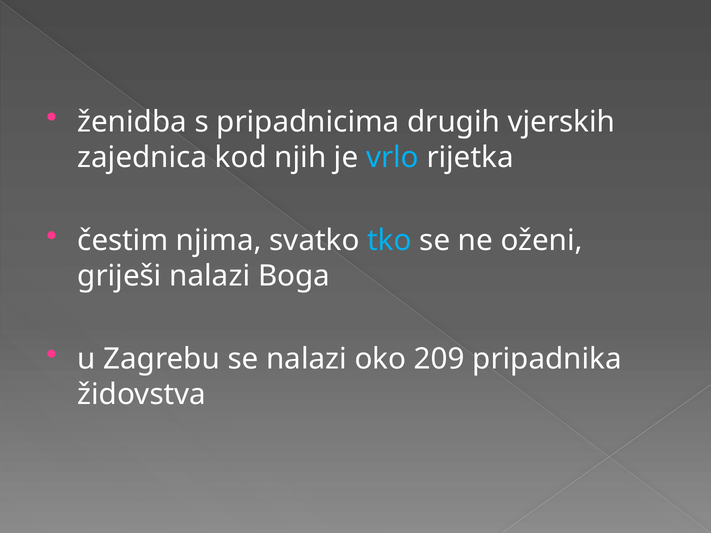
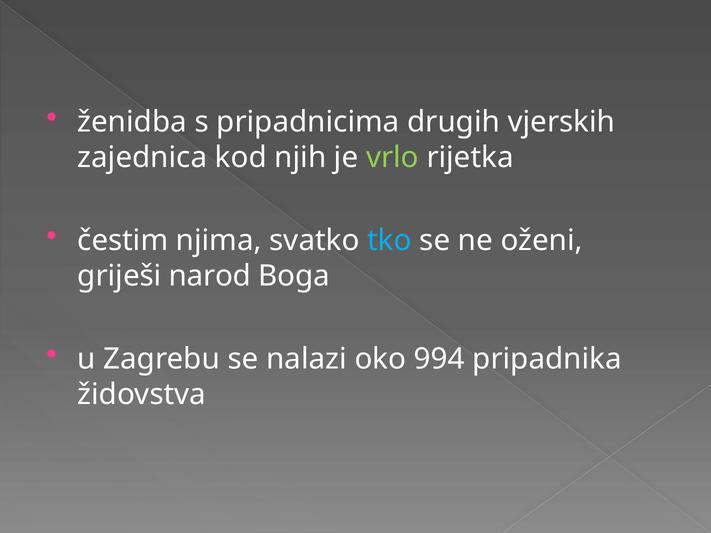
vrlo colour: light blue -> light green (392, 158)
griješi nalazi: nalazi -> narod (210, 276)
209: 209 -> 994 (439, 359)
